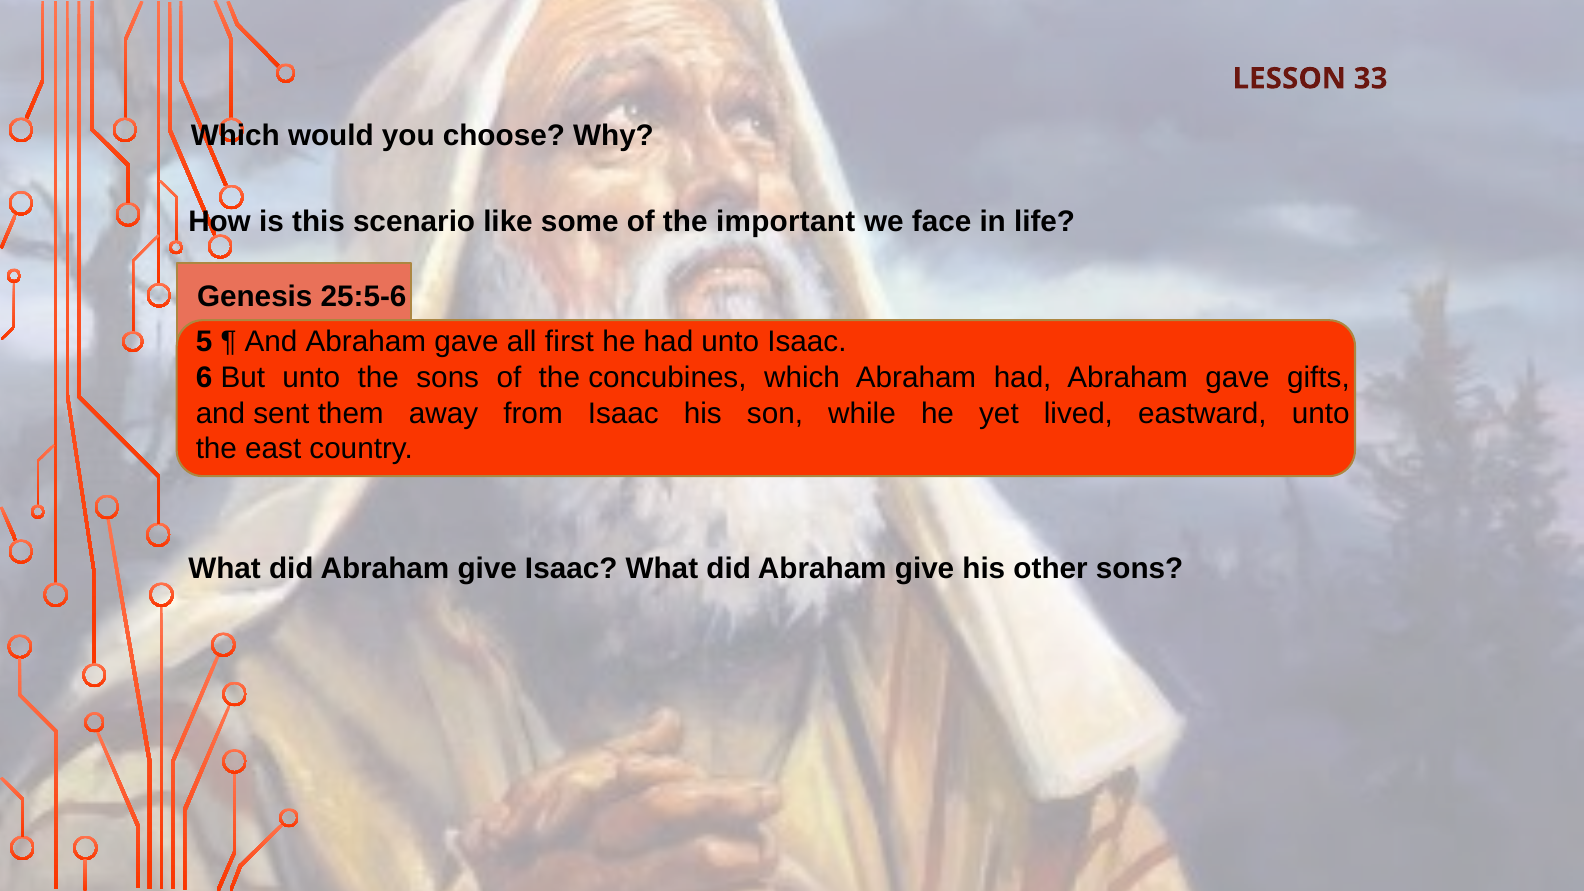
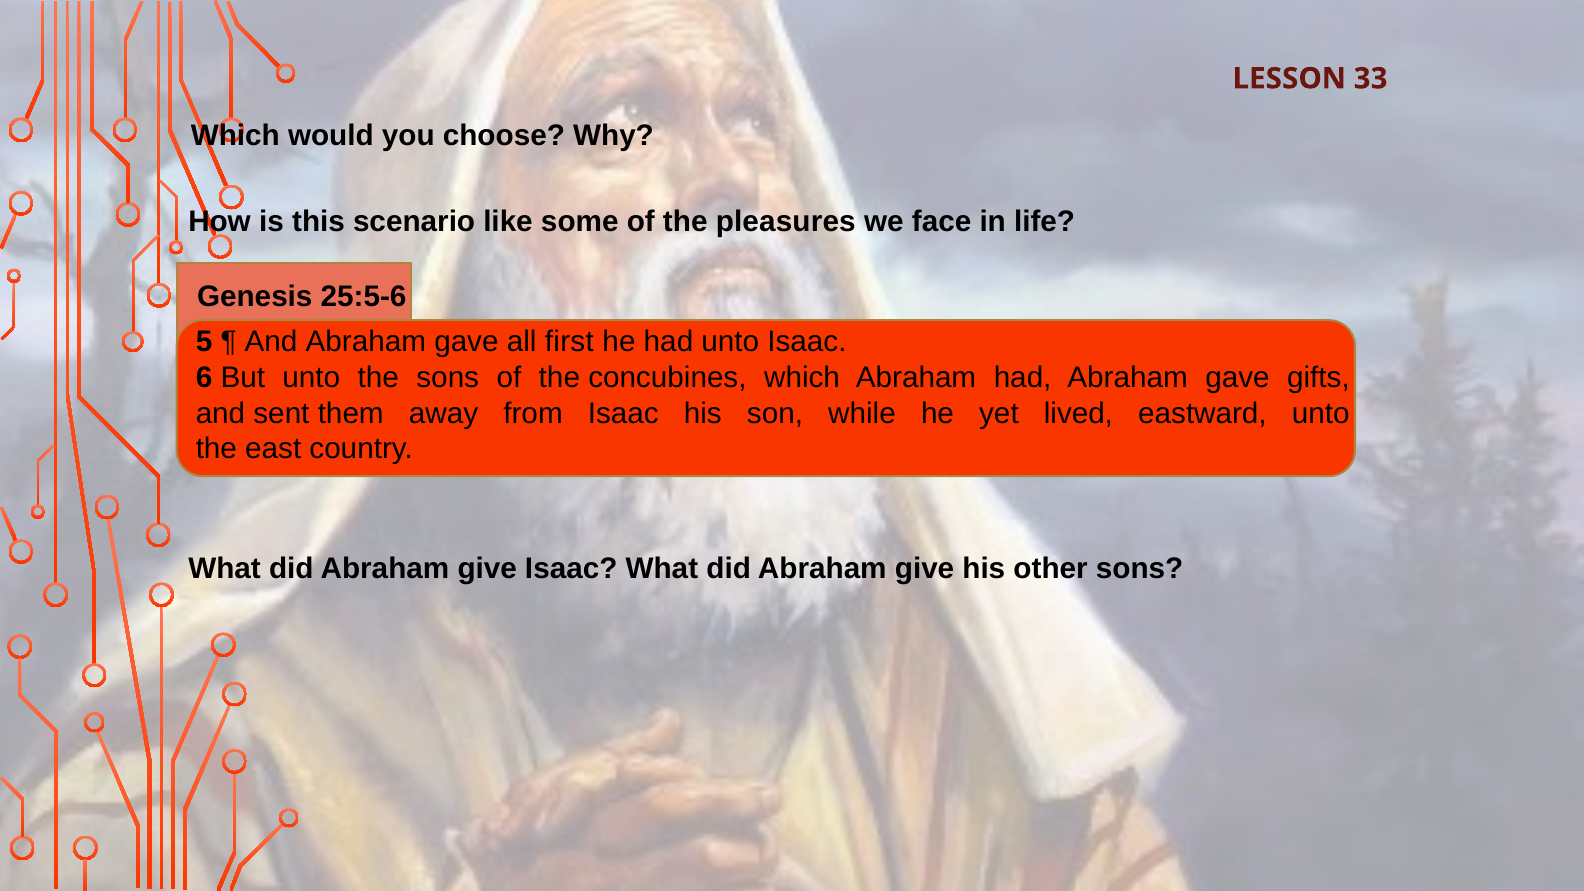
important: important -> pleasures (786, 221)
